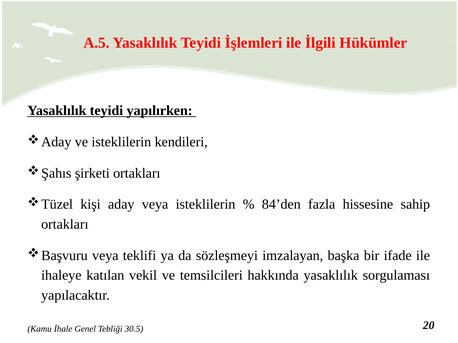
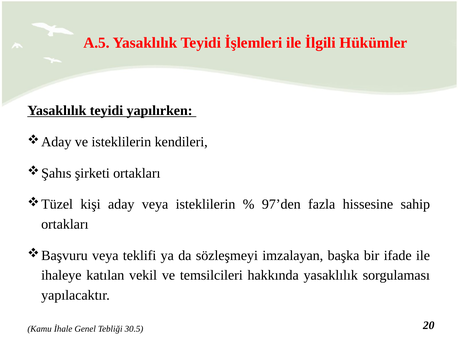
84’den: 84’den -> 97’den (281, 205)
